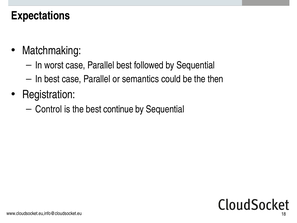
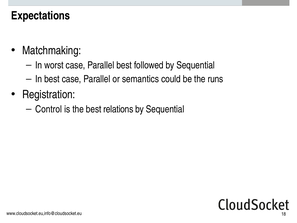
then: then -> runs (215, 79)
continue: continue -> relations (118, 109)
